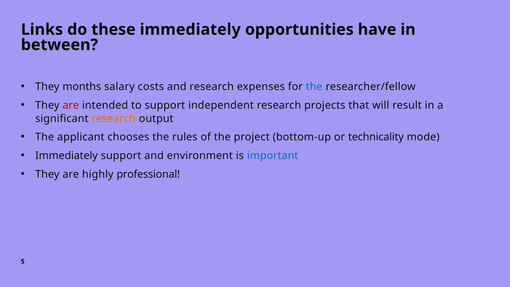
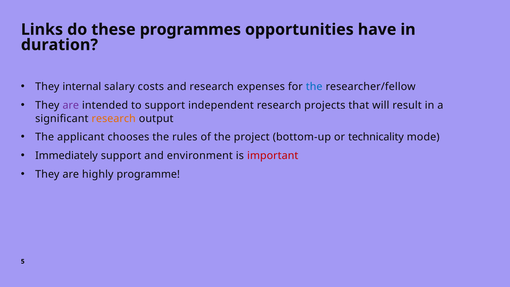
these immediately: immediately -> programmes (190, 30)
between: between -> duration (59, 45)
months: months -> internal (82, 87)
are colour: red -> purple (71, 105)
important colour: blue -> red (273, 156)
professional: professional -> programme (148, 174)
